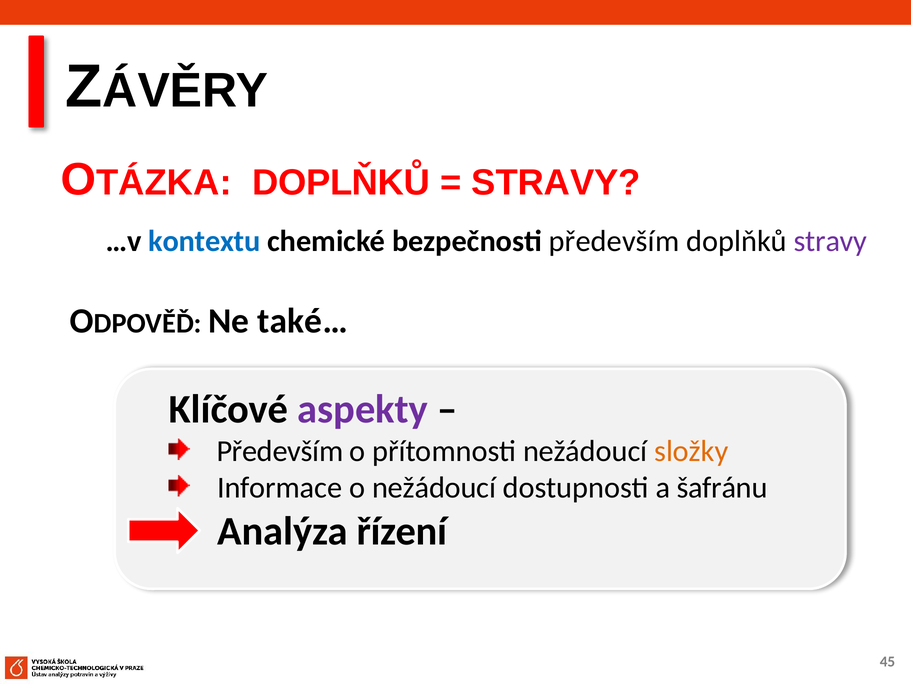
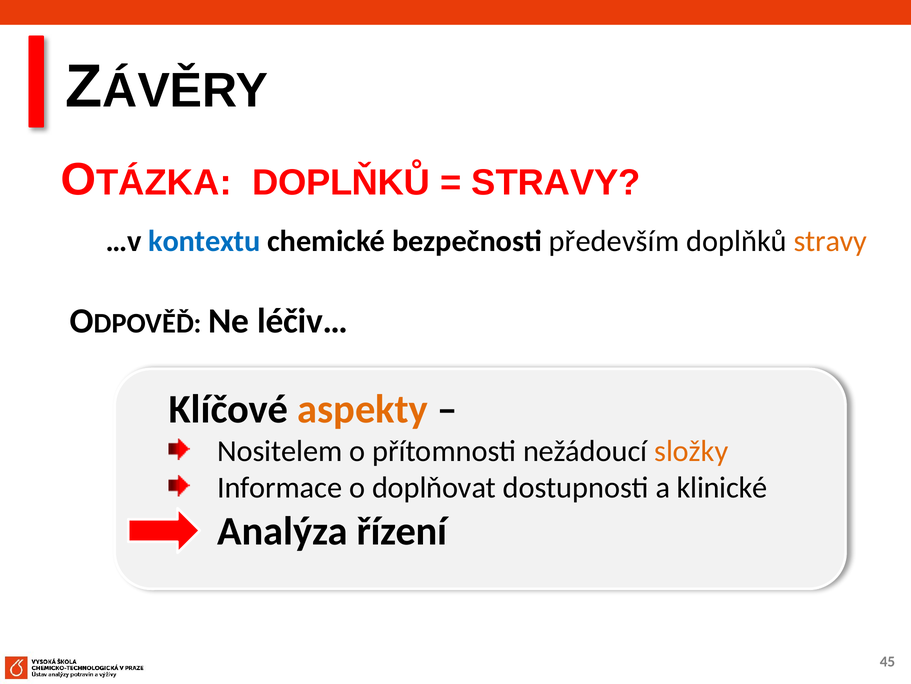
stravy colour: purple -> orange (830, 241)
také…: také… -> léčiv… (303, 320)
aspekty colour: purple -> orange (363, 409)
Především: Především -> Nositelem (280, 451)
o nežádoucí: nežádoucí -> doplňovat (434, 487)
šafránu: šafránu -> klinické (722, 487)
